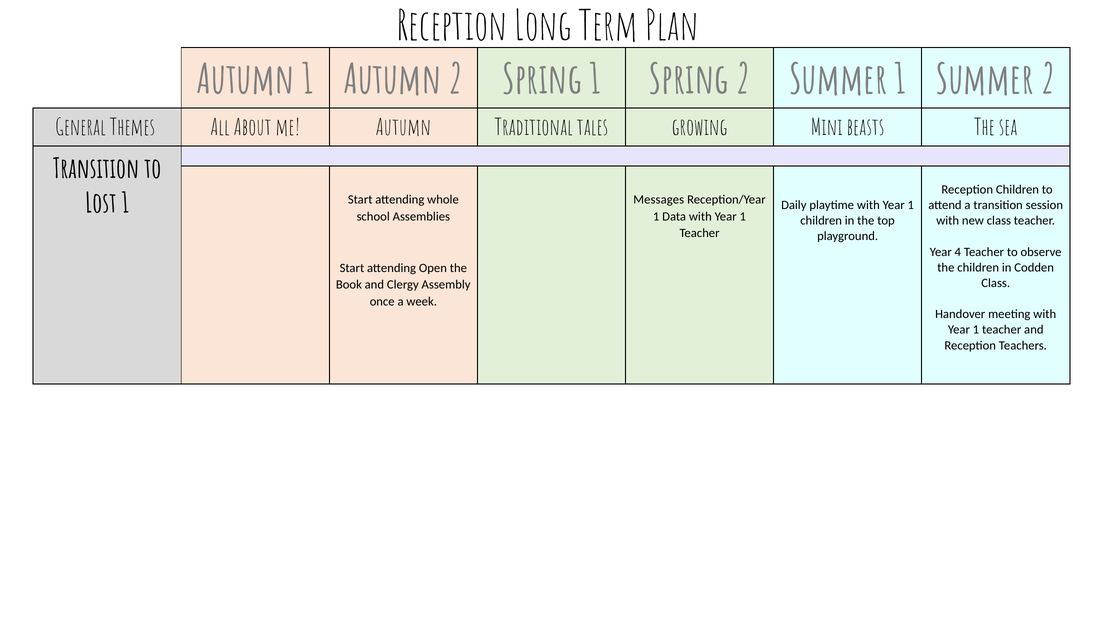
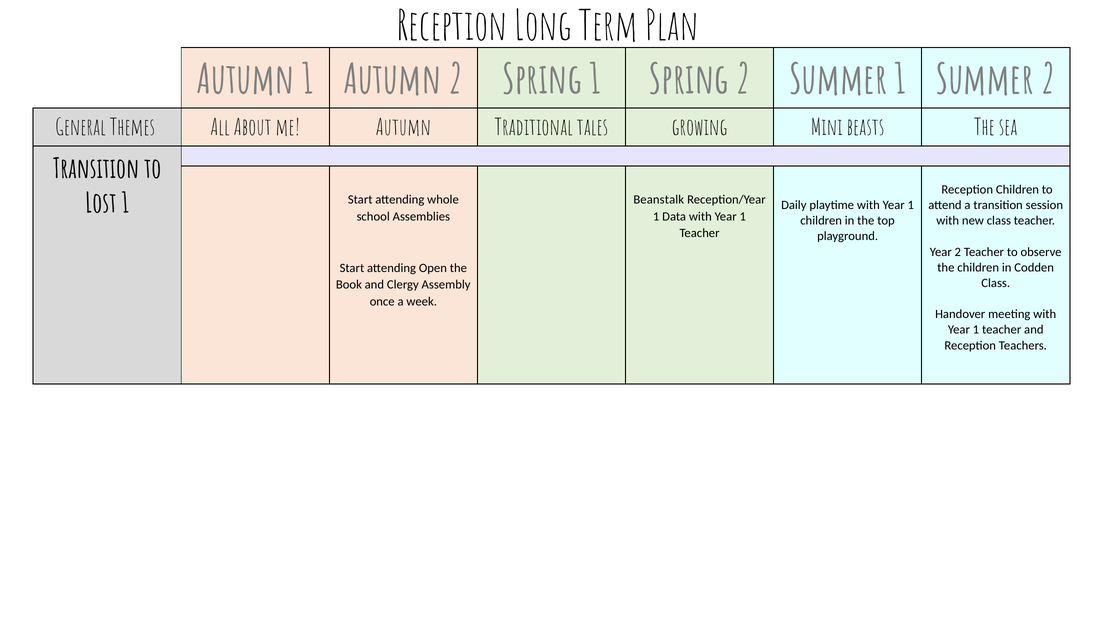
Messages: Messages -> Beanstalk (659, 200)
Year 4: 4 -> 2 (958, 252)
